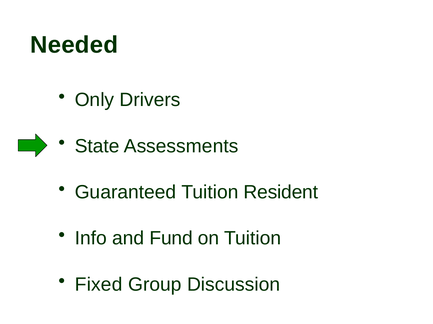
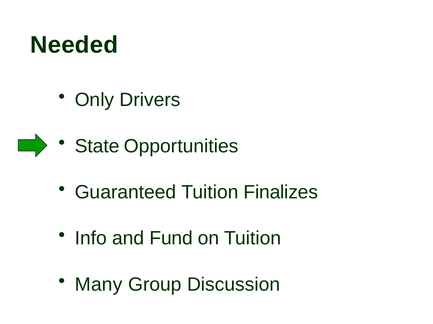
Assessments: Assessments -> Opportunities (181, 146)
Resident: Resident -> Finalizes (281, 193)
Fixed: Fixed -> Many (99, 285)
